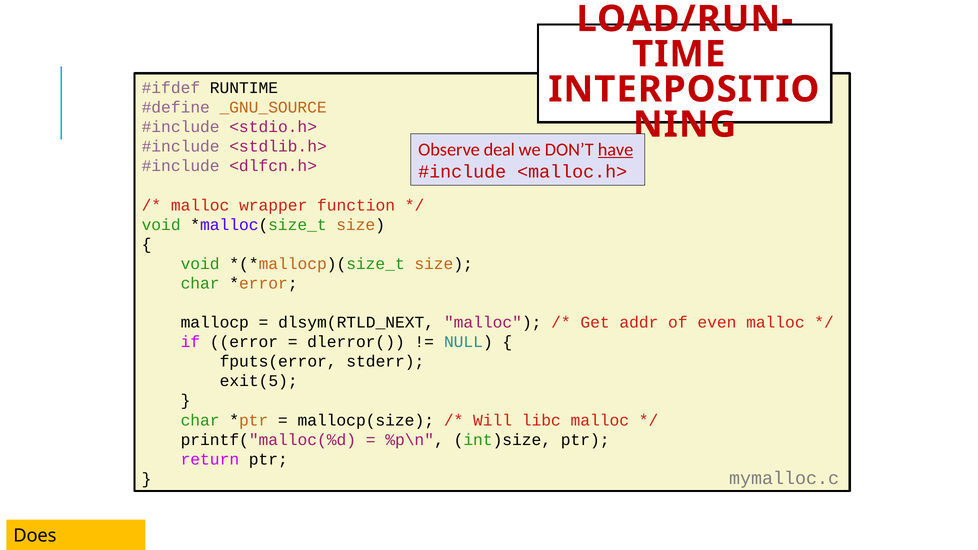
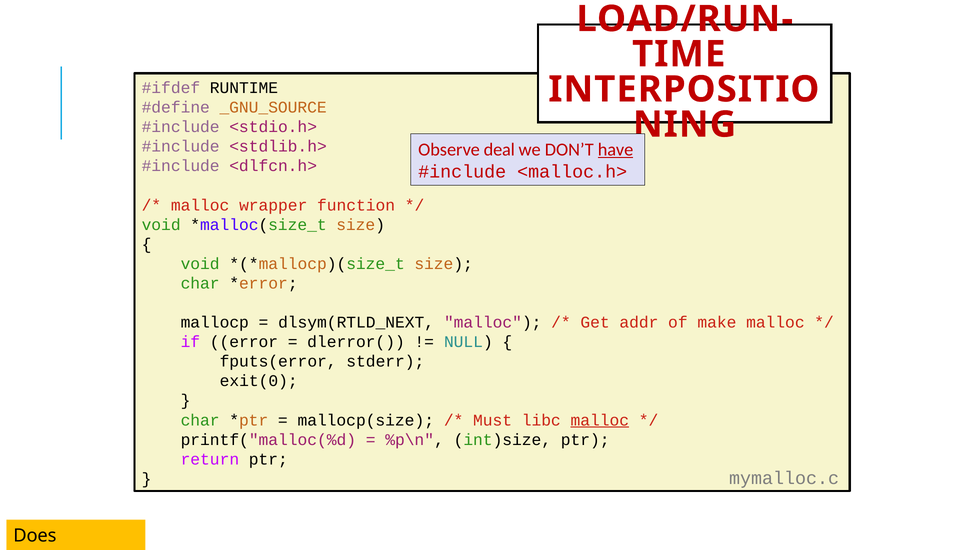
even: even -> make (717, 322)
exit(5: exit(5 -> exit(0 (259, 381)
Will: Will -> Must (493, 420)
malloc underline: none -> present (600, 420)
